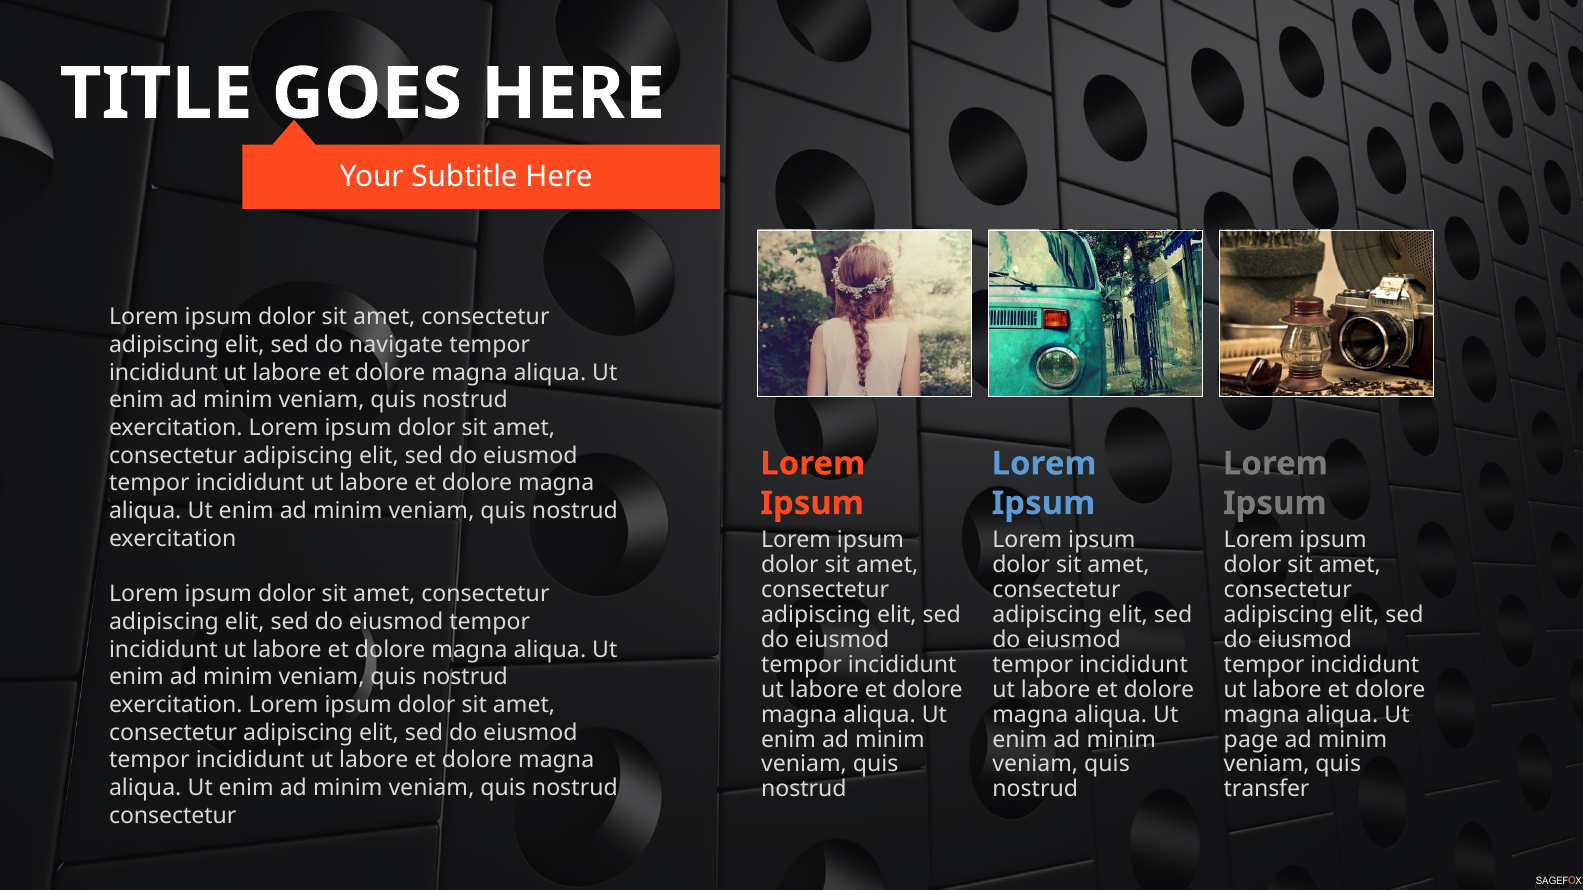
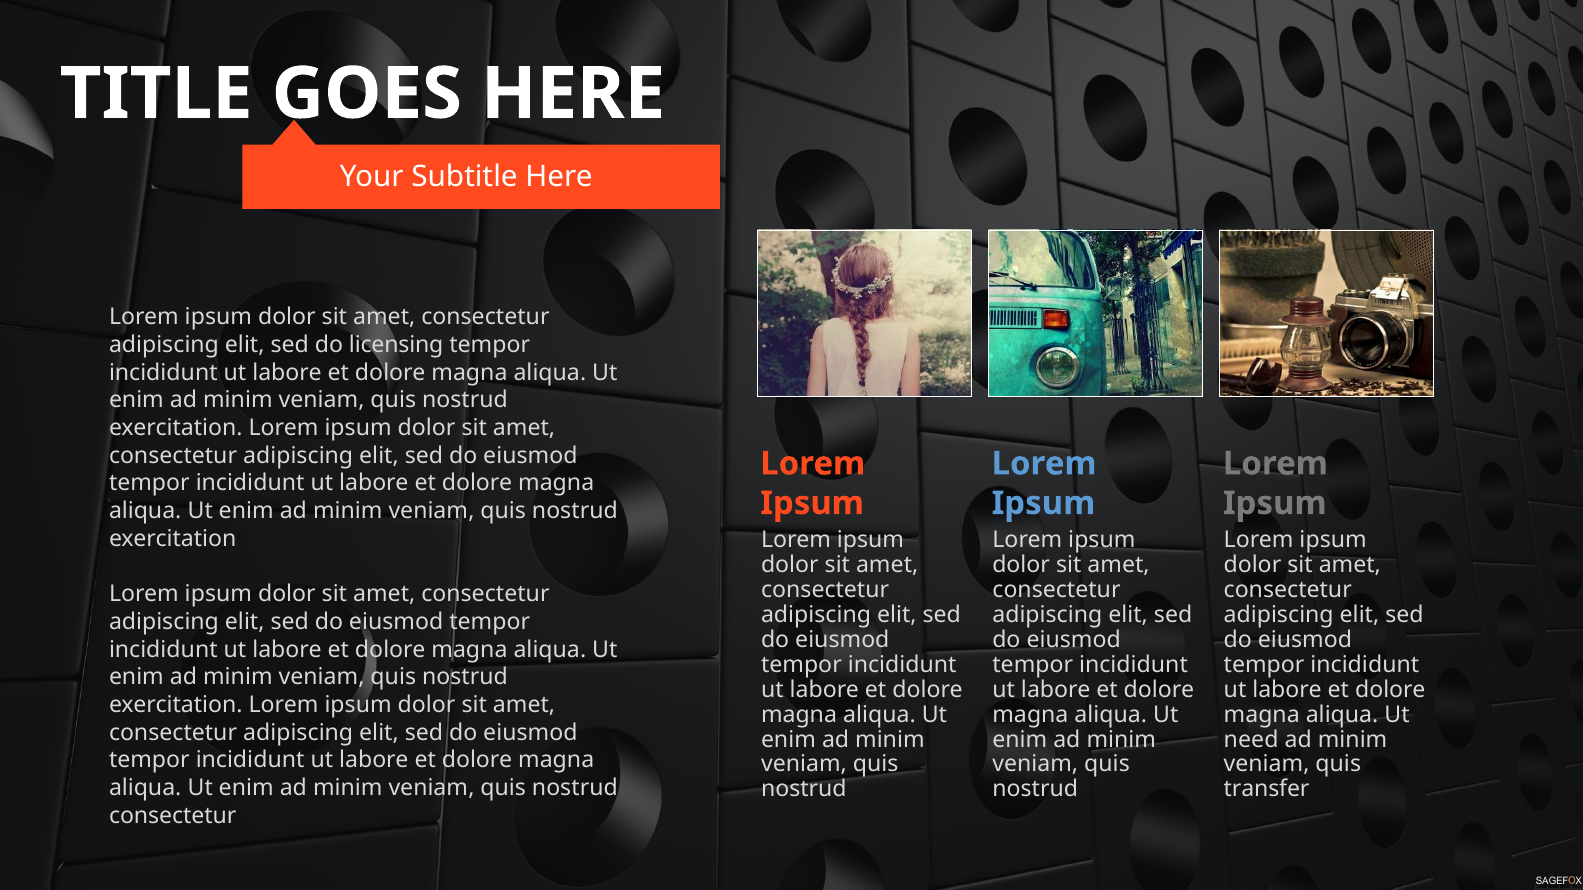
navigate: navigate -> licensing (396, 345)
page: page -> need (1251, 740)
